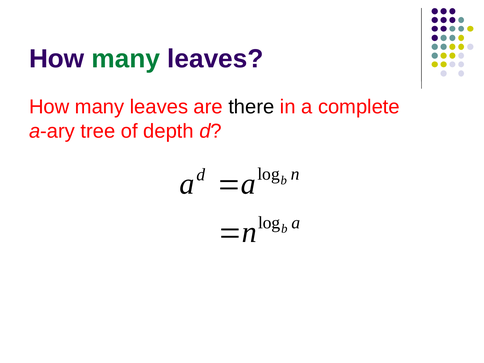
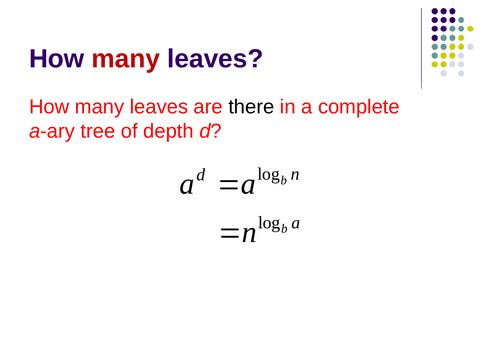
many colour: green -> red (126, 59)
